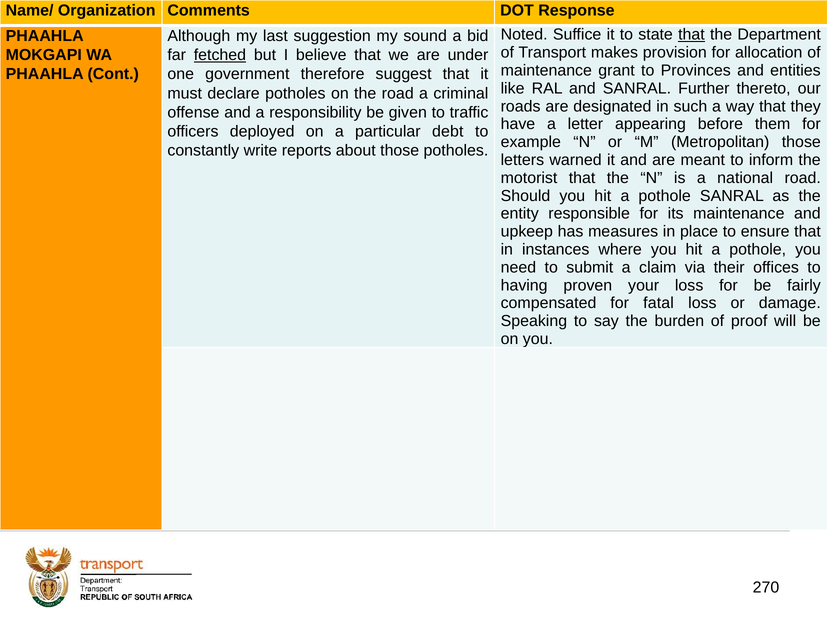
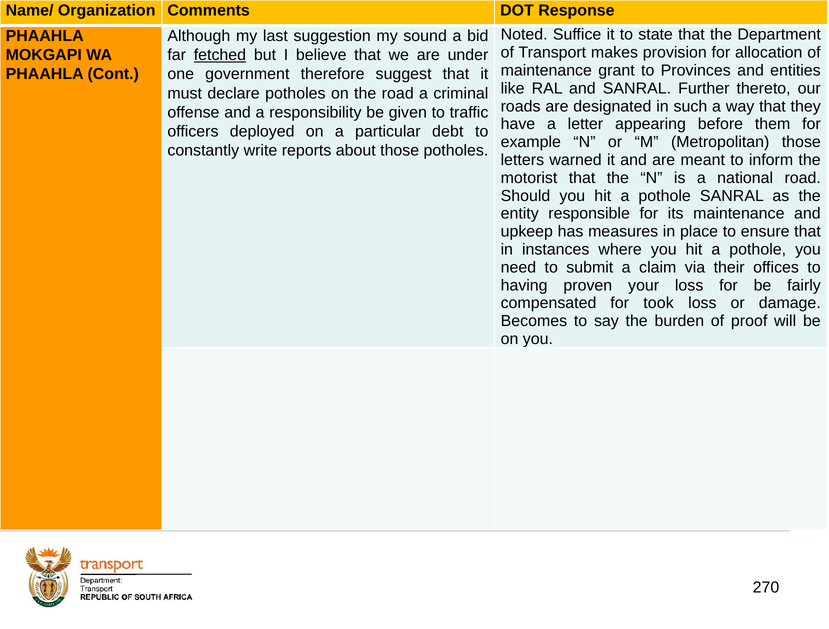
that underline: present -> none (691, 35)
fatal: fatal -> took (659, 303)
Speaking: Speaking -> Becomes (534, 321)
